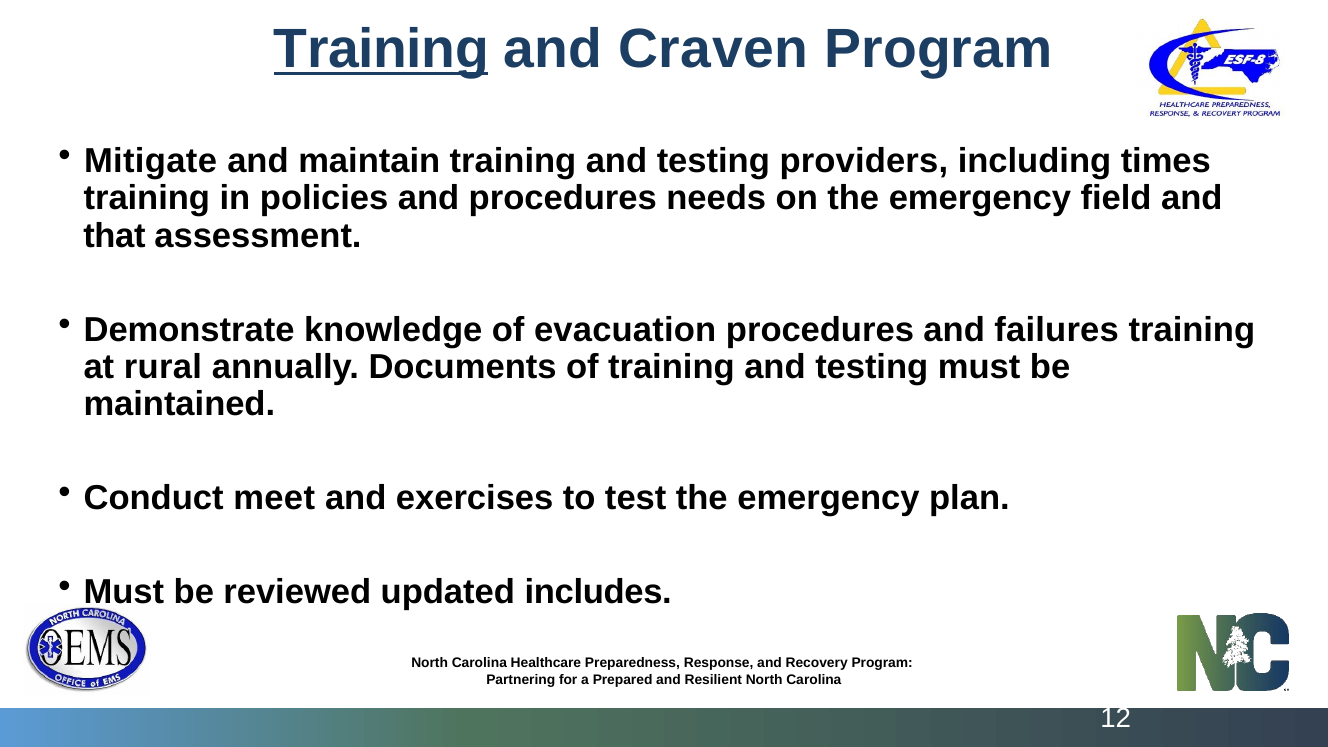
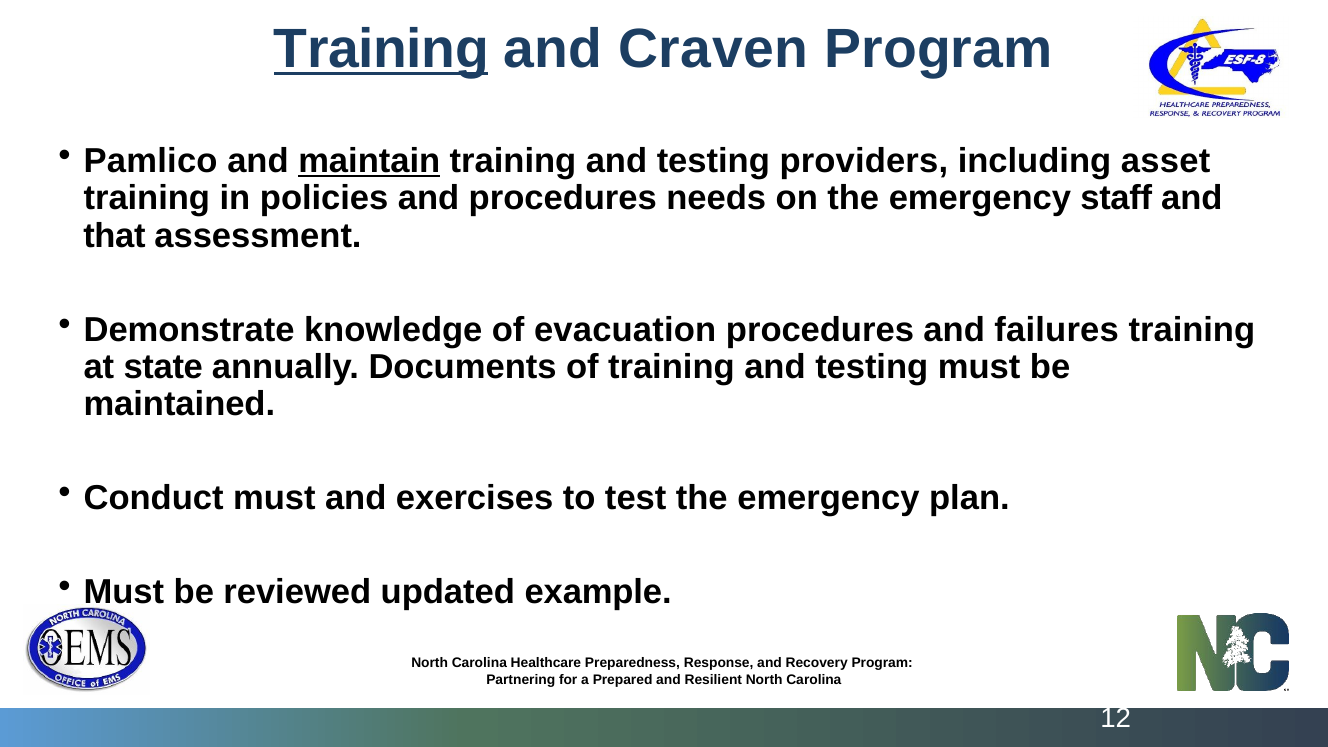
Mitigate: Mitigate -> Pamlico (151, 161)
maintain underline: none -> present (369, 161)
times: times -> asset (1166, 161)
field: field -> staff (1116, 199)
rural: rural -> state (163, 367)
Conduct meet: meet -> must (274, 498)
includes: includes -> example (598, 592)
